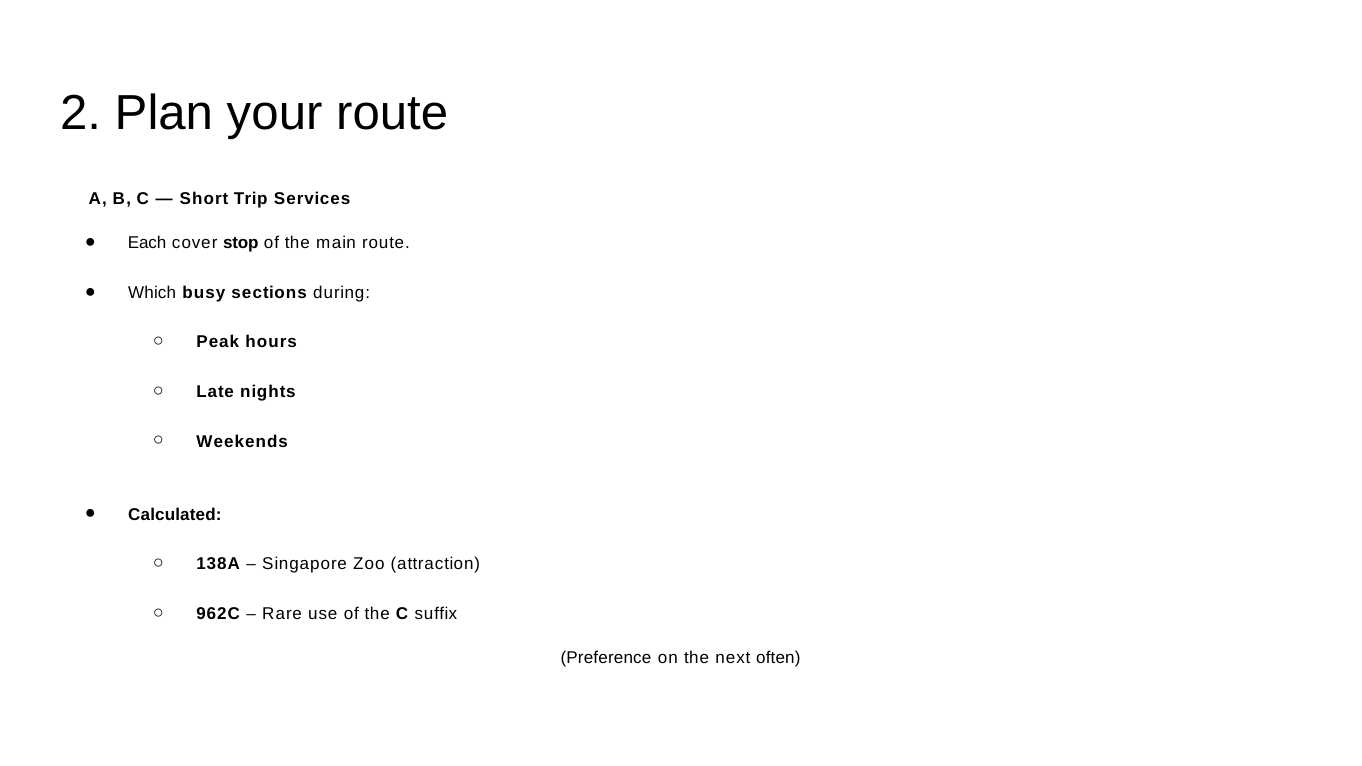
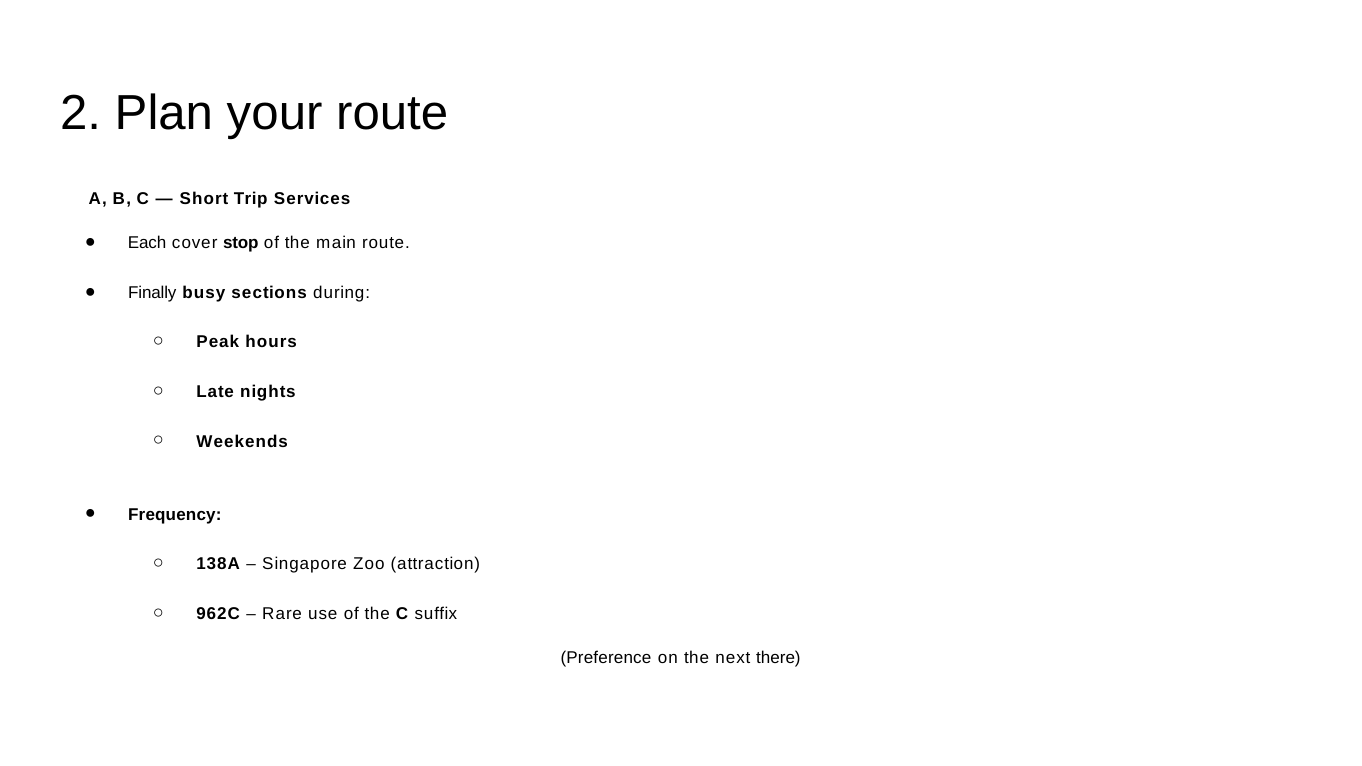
Which: Which -> Finally (152, 293)
Calculated: Calculated -> Frequency (175, 515)
often: often -> there (778, 658)
